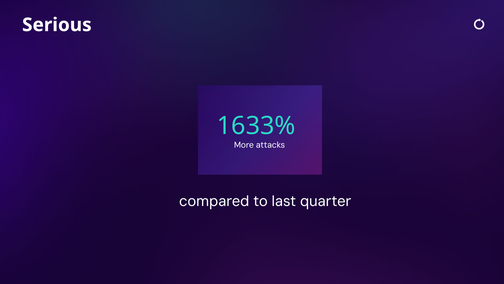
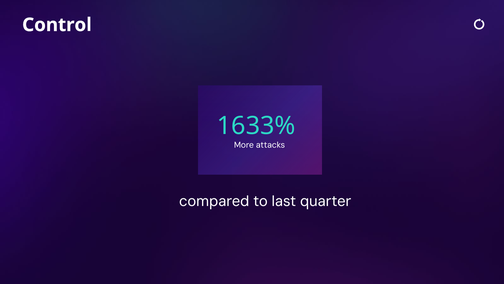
Serious: Serious -> Control (57, 25)
